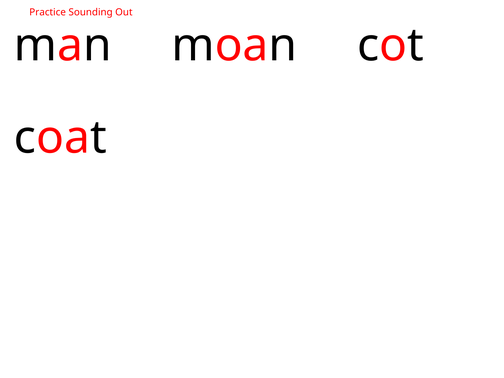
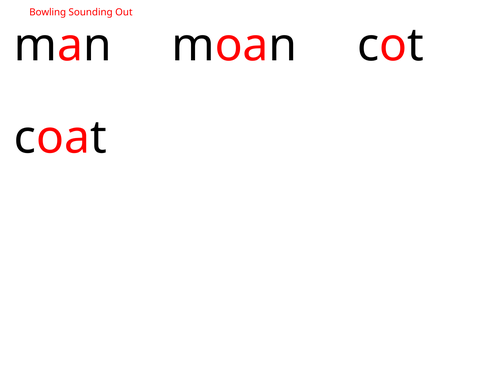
Practice: Practice -> Bowling (48, 12)
